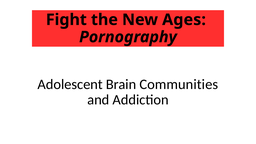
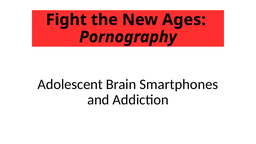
Communities: Communities -> Smartphones (179, 84)
